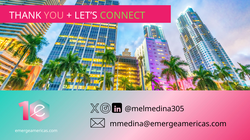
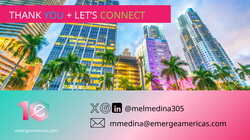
YOU colour: pink -> light blue (54, 16)
